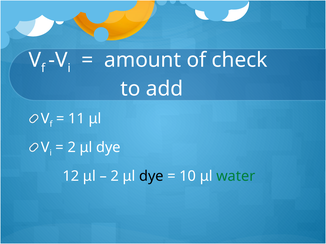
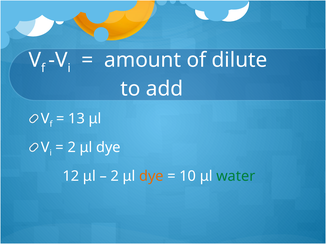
check: check -> dilute (240, 60)
11: 11 -> 13 (77, 119)
dye colour: black -> orange (151, 176)
